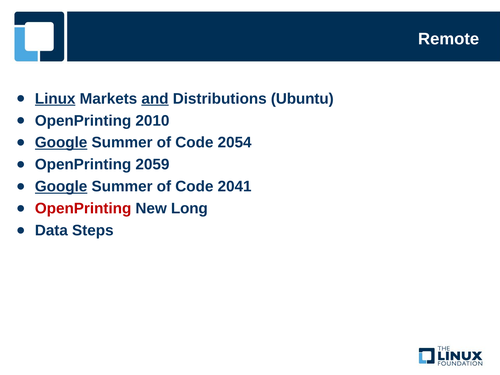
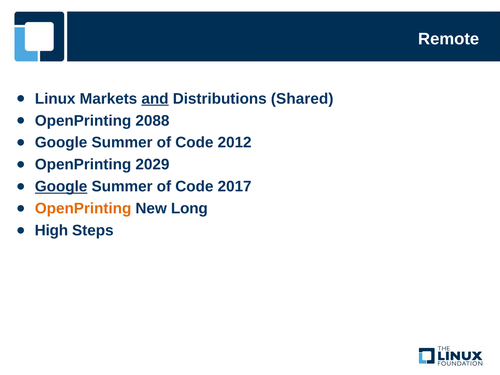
Linux underline: present -> none (55, 99)
Ubuntu: Ubuntu -> Shared (302, 99)
2010: 2010 -> 2088 (152, 121)
Google underline: present -> none (61, 143)
2054: 2054 -> 2012 (235, 143)
2059: 2059 -> 2029 (152, 165)
2041: 2041 -> 2017 (235, 187)
OpenPrinting colour: red -> orange (83, 209)
Data: Data -> High (51, 231)
